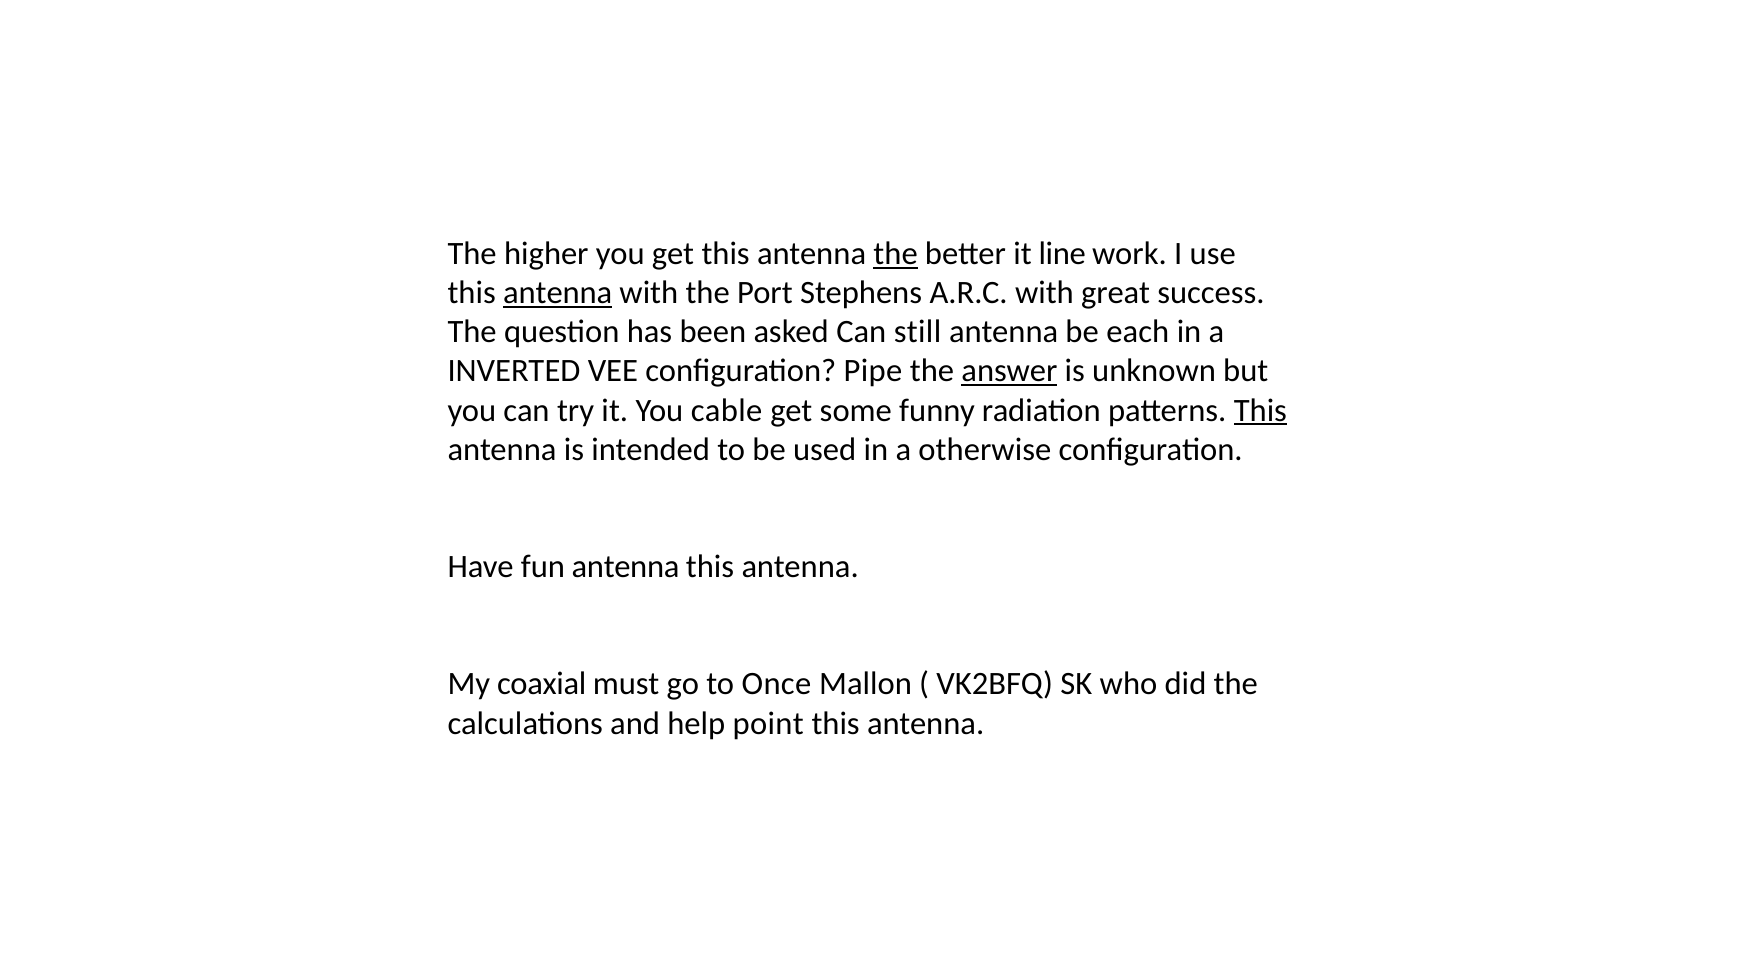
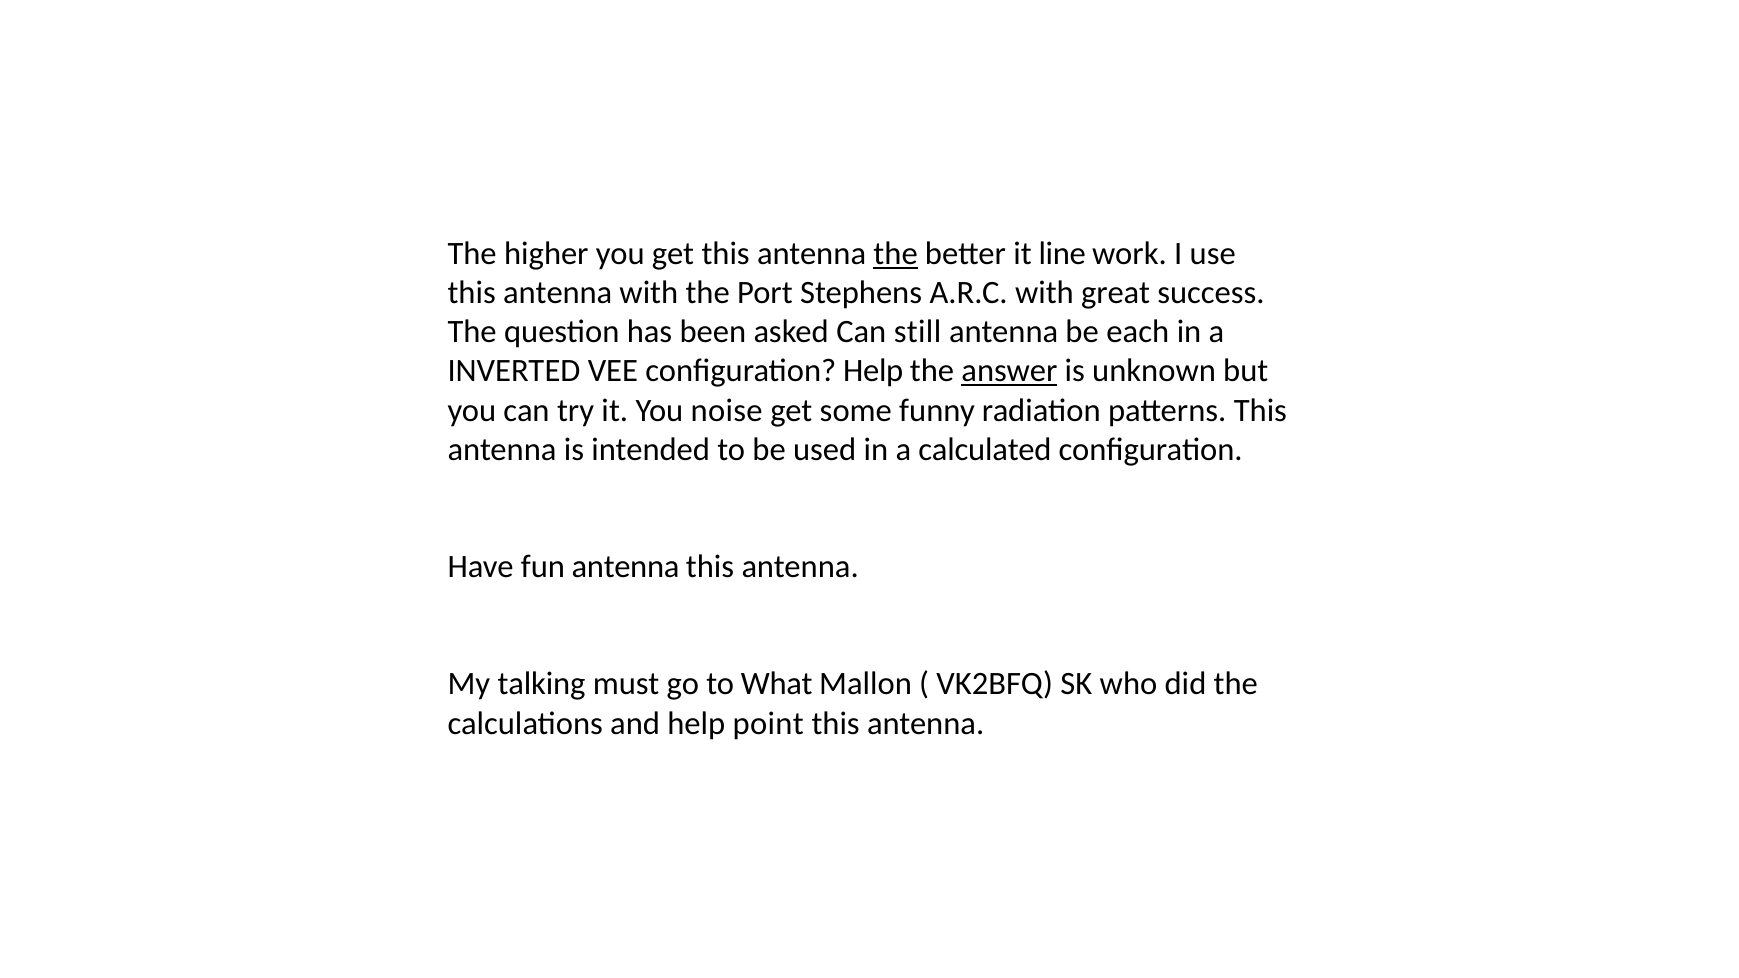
antenna underline: present -> none (558, 293)
configuration Pipe: Pipe -> Help (873, 371)
cable: cable -> noise (727, 410)
This underline: present -> none (1260, 410)
otherwise: otherwise -> calculated (985, 450)
coaxial: coaxial -> talking (542, 684)
Once: Once -> What (777, 684)
